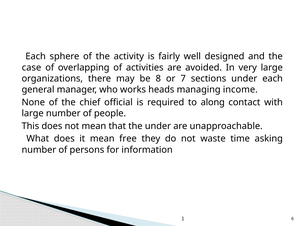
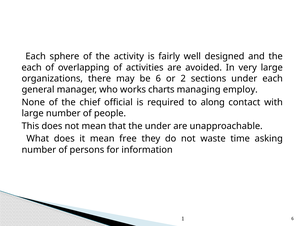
case: case -> each (32, 67)
be 8: 8 -> 6 (158, 78)
7: 7 -> 2 (183, 78)
heads: heads -> charts (161, 89)
income: income -> employ (240, 89)
